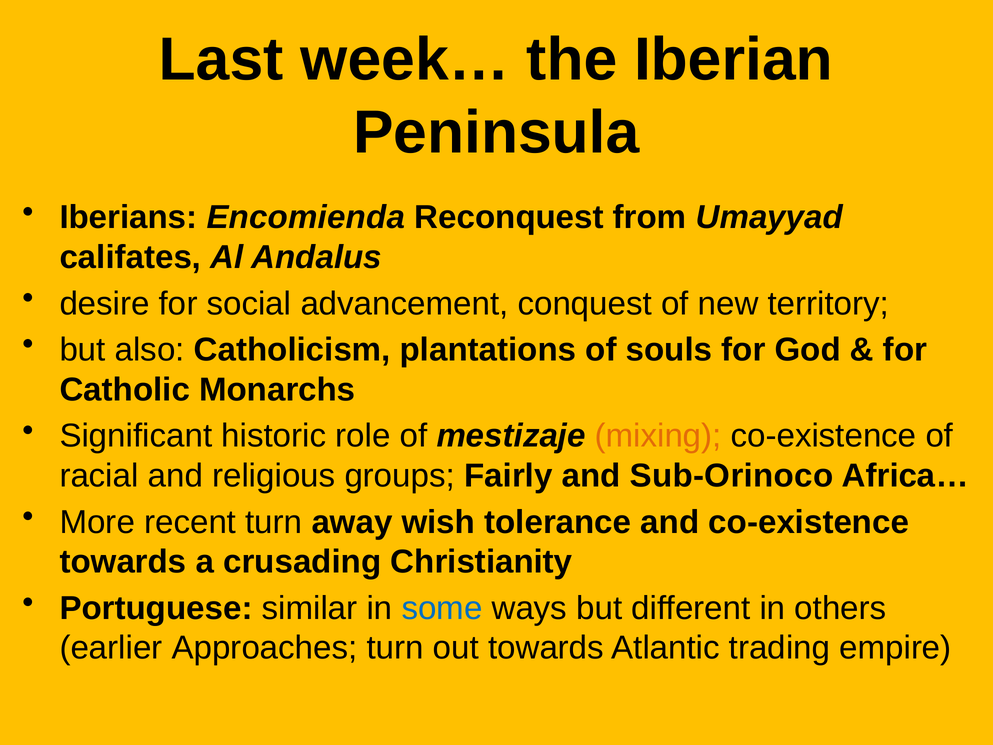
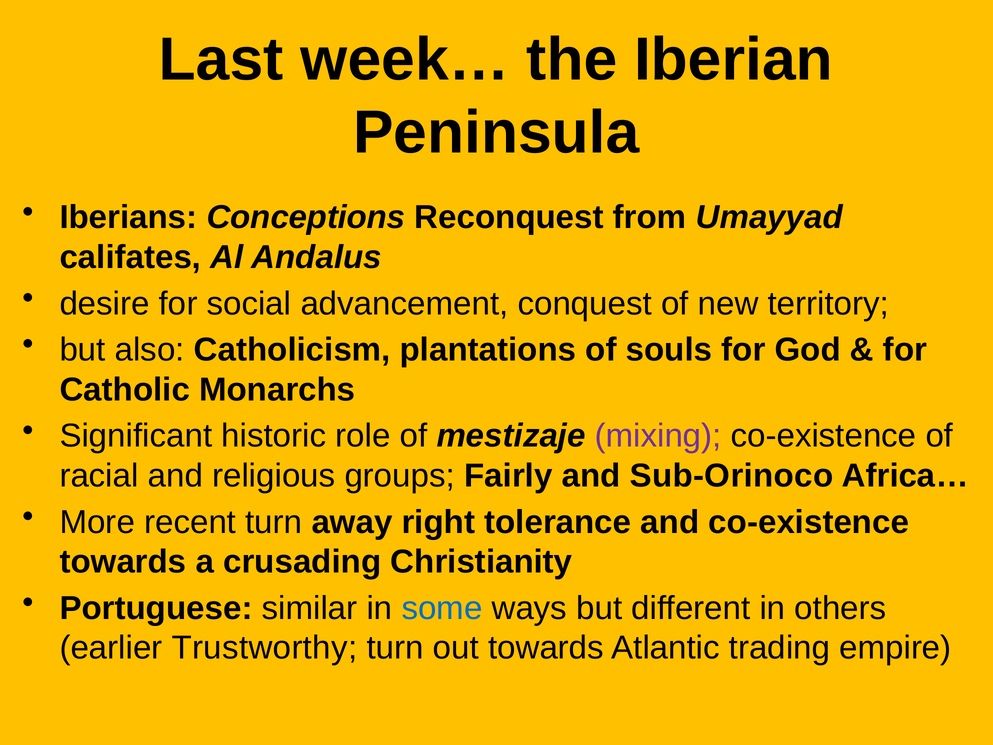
Encomienda: Encomienda -> Conceptions (306, 217)
mixing colour: orange -> purple (658, 436)
wish: wish -> right (438, 522)
Approaches: Approaches -> Trustworthy (264, 648)
